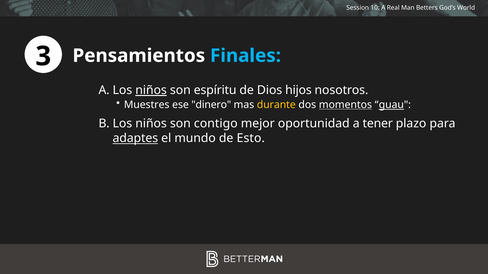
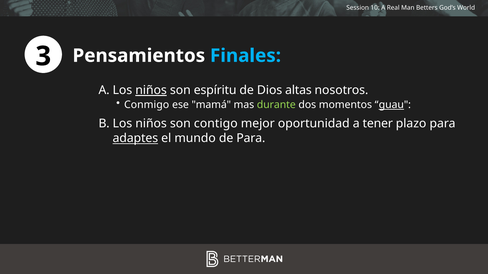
hijos: hijos -> altas (298, 90)
Muestres: Muestres -> Conmigo (147, 105)
dinero: dinero -> mamá (211, 105)
durante colour: yellow -> light green (276, 105)
momentos underline: present -> none (345, 105)
de Esto: Esto -> Para (251, 138)
